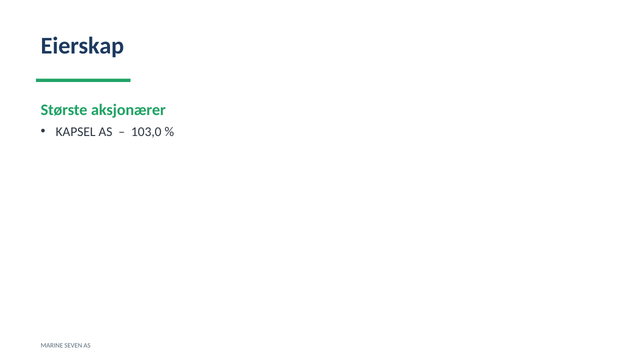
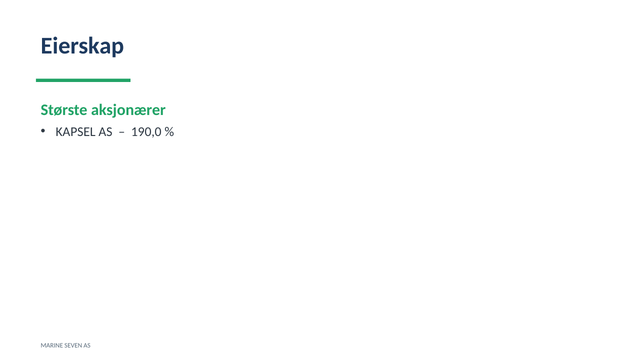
103,0: 103,0 -> 190,0 (146, 132)
